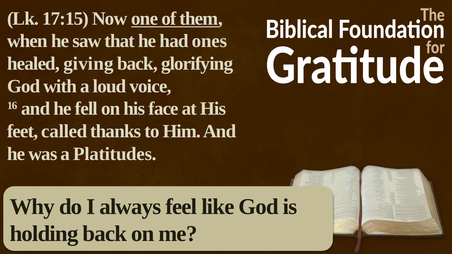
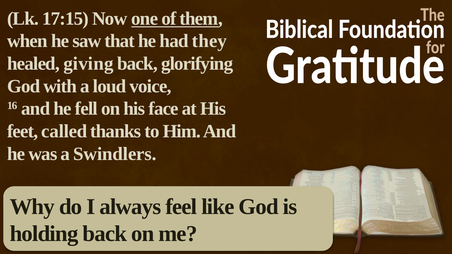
ones: ones -> they (209, 41)
Platitudes: Platitudes -> Swindlers (115, 154)
